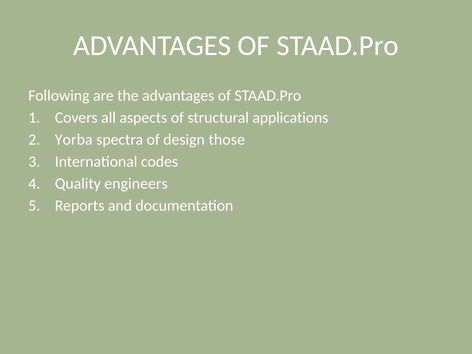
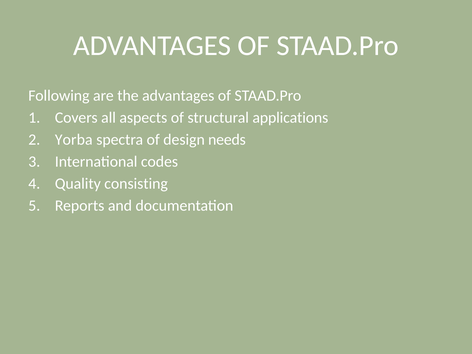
those: those -> needs (227, 140)
engineers: engineers -> consisting (136, 184)
